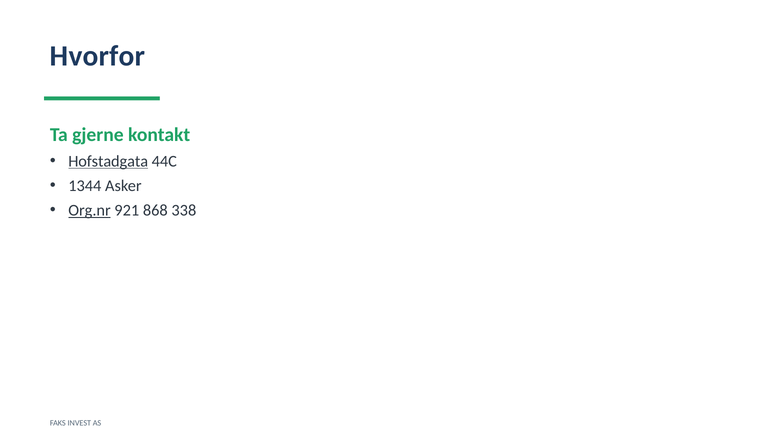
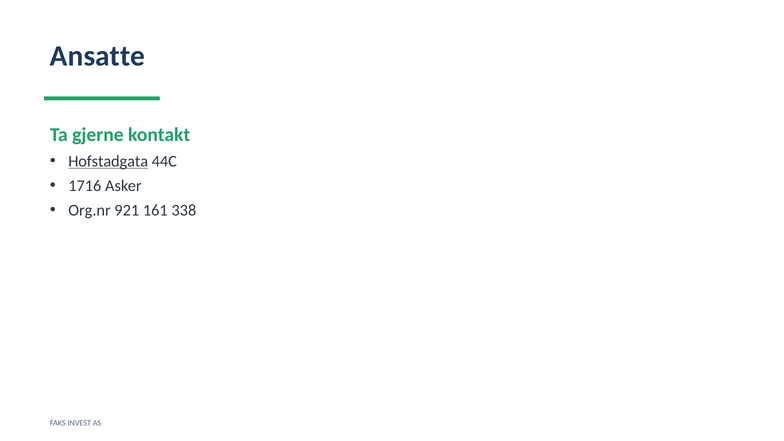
Hvorfor: Hvorfor -> Ansatte (98, 56)
1344: 1344 -> 1716 (85, 186)
Org.nr underline: present -> none (89, 210)
868: 868 -> 161 (155, 210)
